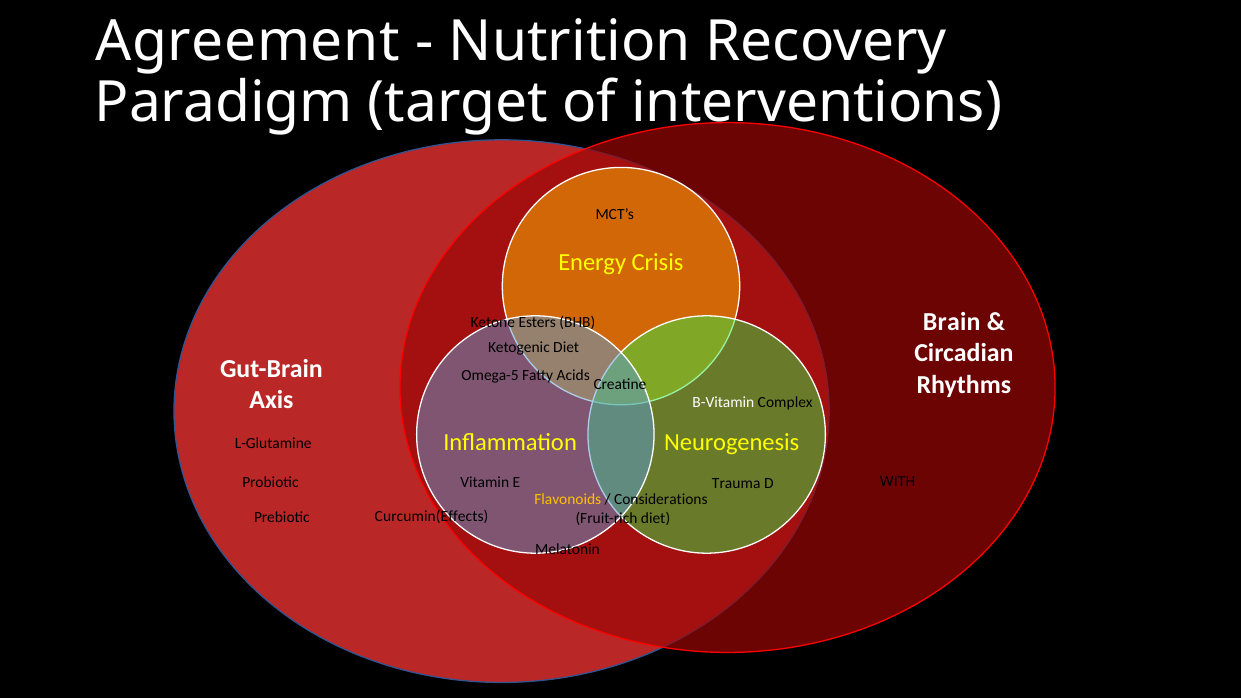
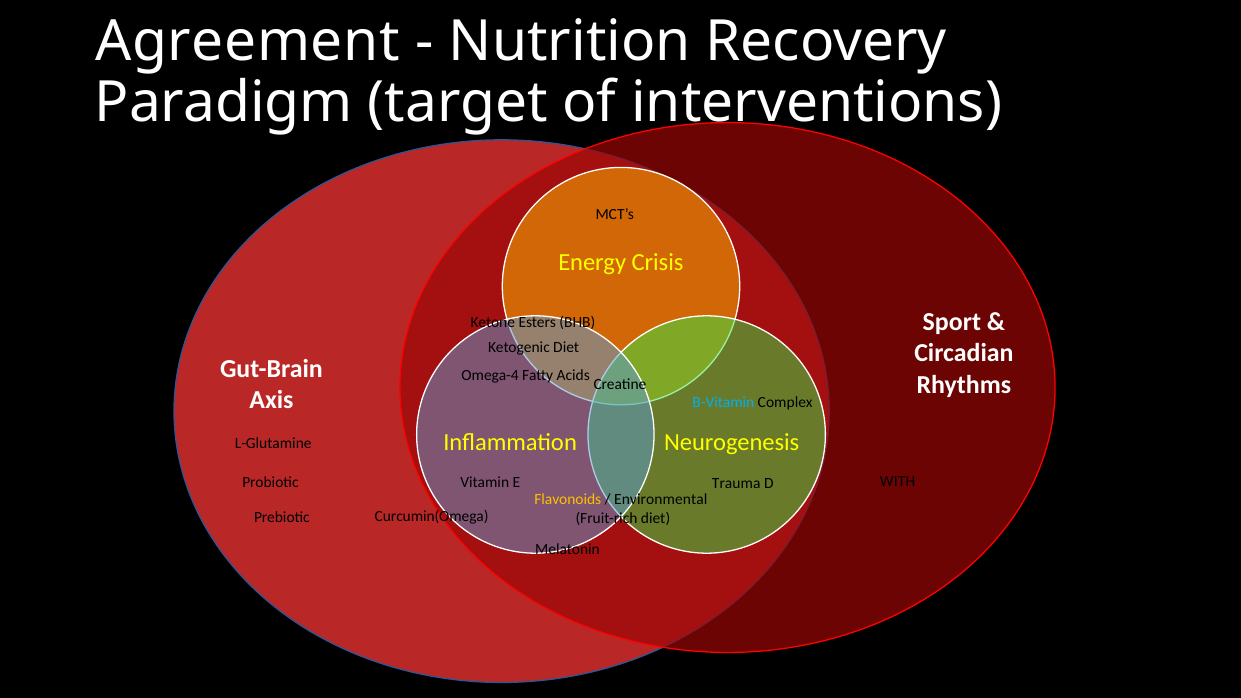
Brain: Brain -> Sport (952, 322)
Omega-5: Omega-5 -> Omega-4 (490, 375)
B-Vitamin colour: white -> light blue (723, 402)
Considerations: Considerations -> Environmental (661, 499)
Curcumin(Effects: Curcumin(Effects -> Curcumin(Omega (432, 516)
